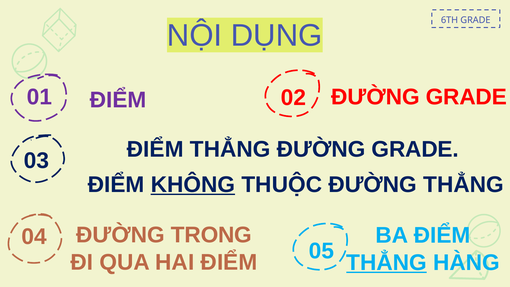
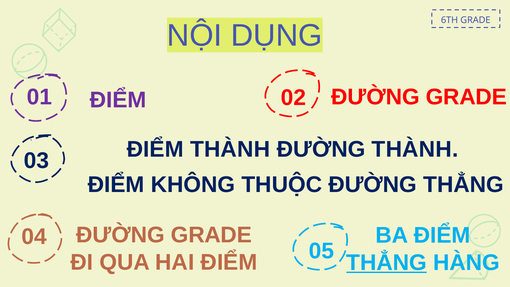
THẲNG: THẲNG -> THÀNH (230, 149)
GRADE: GRADE -> THÀNH (415, 149)
KHÔNG underline: present -> none (193, 185)
TRONG: TRONG -> GRADE (211, 235)
